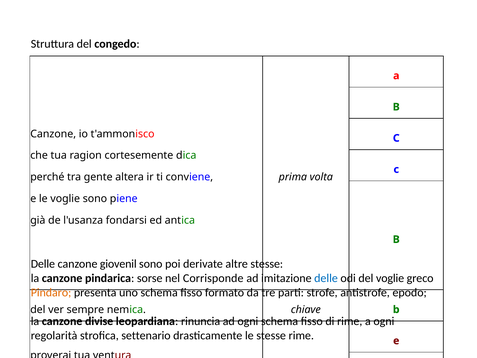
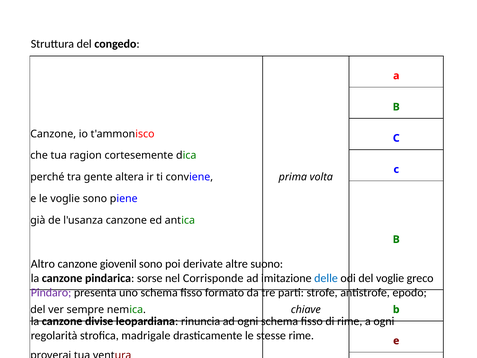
l'usanza fondarsi: fondarsi -> canzone (126, 220)
Delle: Delle -> Altro (43, 264)
altre stesse: stesse -> suono (267, 264)
Pindaro colour: orange -> purple (51, 292)
settenario: settenario -> madrigale (146, 335)
